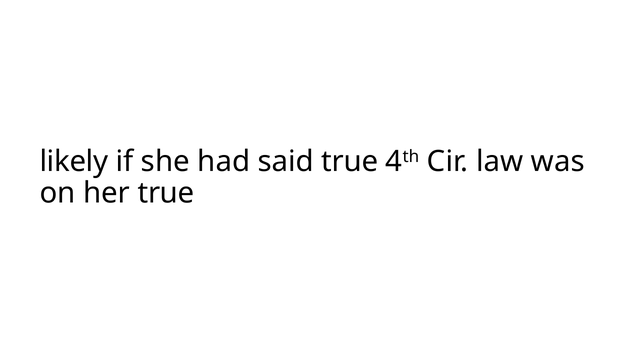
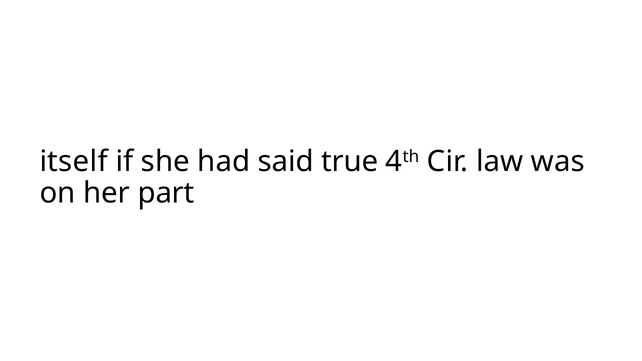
likely: likely -> itself (74, 161)
her true: true -> part (166, 193)
